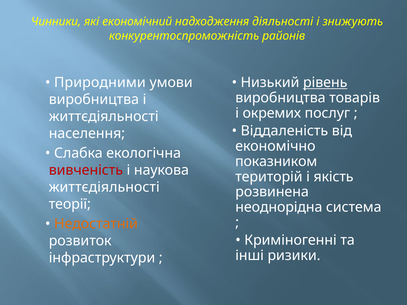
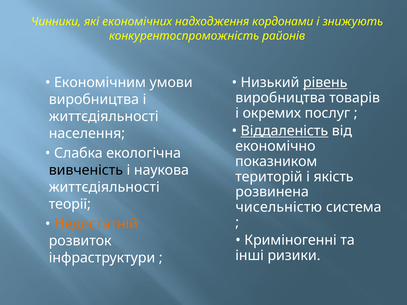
економічний: економічний -> економічних (137, 22)
діяльності: діяльності -> кордонами (283, 22)
Природними: Природними -> Економічним (100, 83)
Віддаленість underline: none -> present (284, 131)
вивченість colour: red -> black (86, 170)
неоднорідна: неоднорідна -> чисельністю (279, 207)
